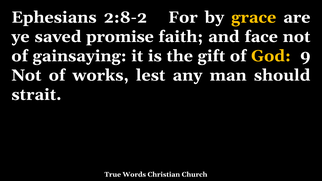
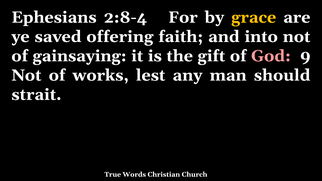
2:8-2: 2:8-2 -> 2:8-4 (125, 17)
promise: promise -> offering (120, 37)
face: face -> into (261, 37)
God colour: yellow -> pink (271, 56)
